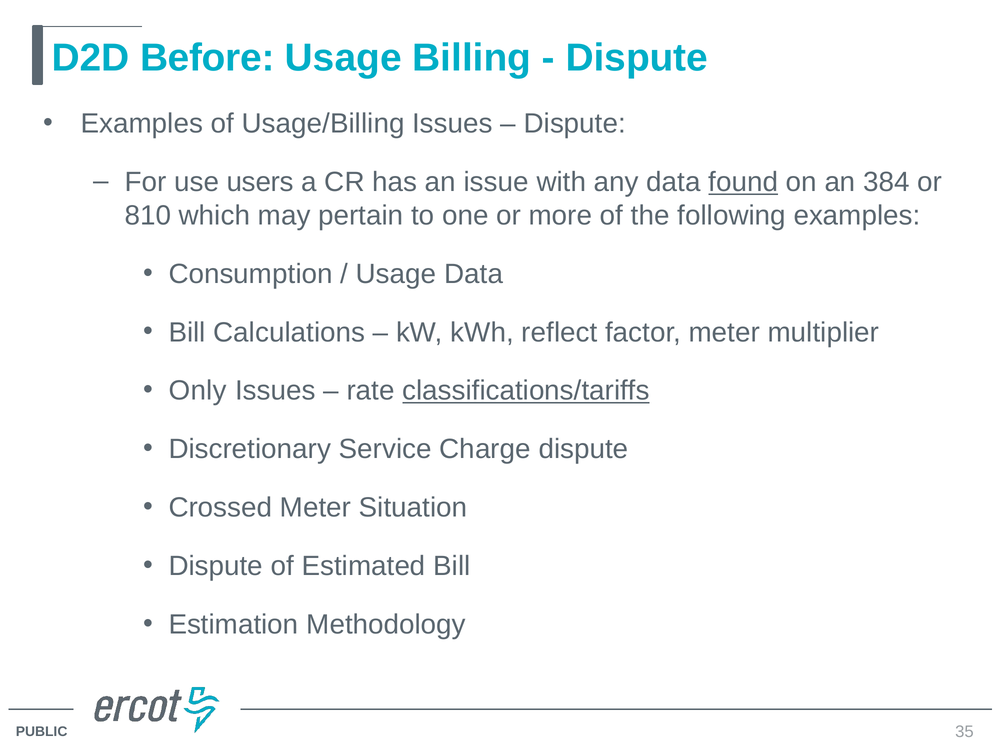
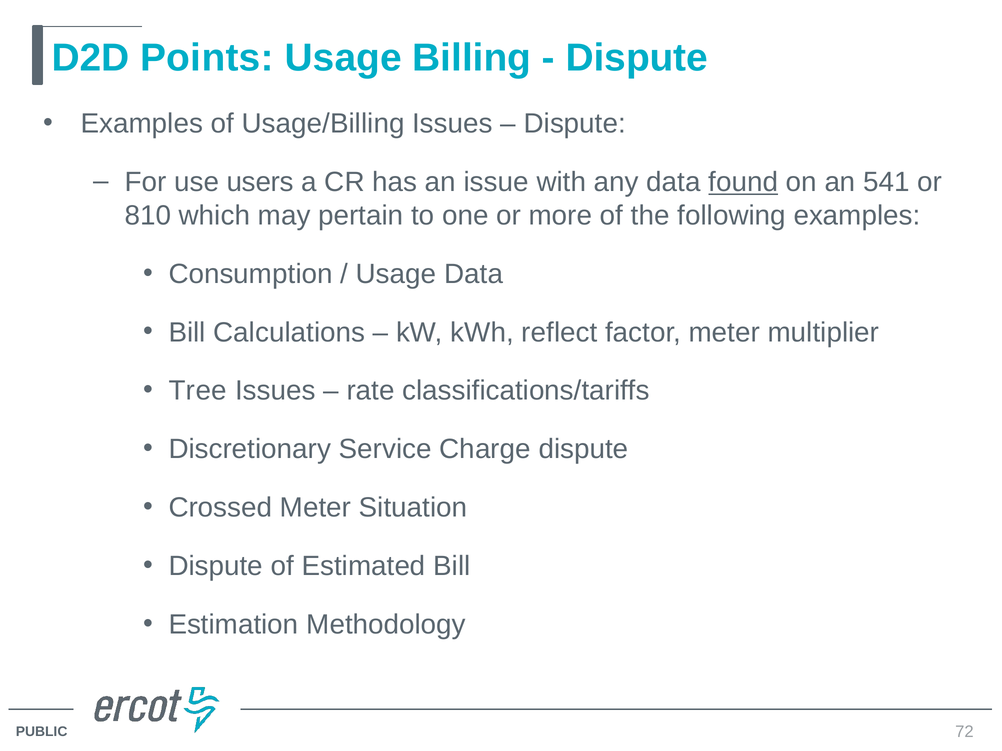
Before: Before -> Points (207, 58)
384: 384 -> 541 (886, 182)
Only: Only -> Tree (198, 391)
classifications/tariffs underline: present -> none (526, 391)
35: 35 -> 72 (964, 732)
